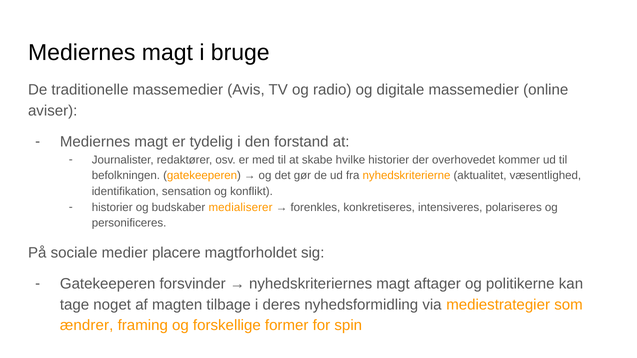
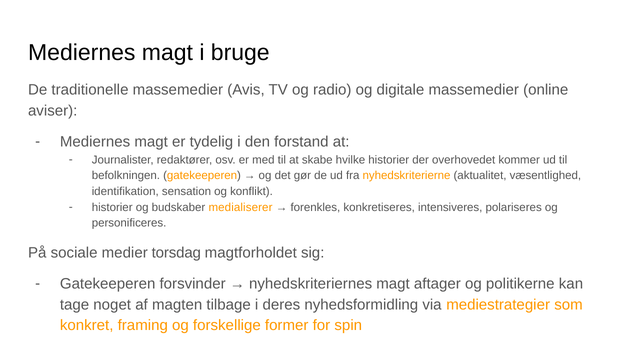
placere: placere -> torsdag (176, 253)
ændrer: ændrer -> konkret (87, 326)
